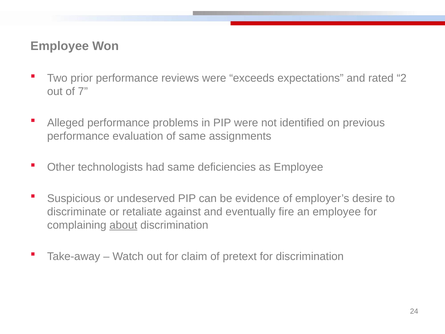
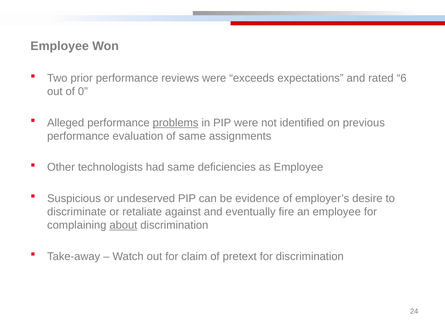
2: 2 -> 6 (402, 78)
7: 7 -> 0 (83, 92)
problems underline: none -> present (176, 123)
